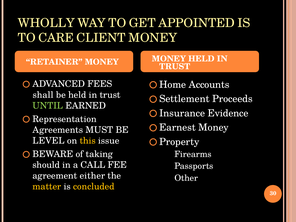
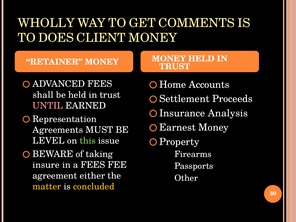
APPOINTED: APPOINTED -> COMMENTS (197, 23)
CARE: CARE -> DOES (56, 38)
UNTIL colour: light green -> pink (48, 106)
Evidence: Evidence -> Analysis (228, 113)
this colour: yellow -> light green (88, 141)
should: should -> insure (46, 165)
a CALL: CALL -> FEES (93, 165)
